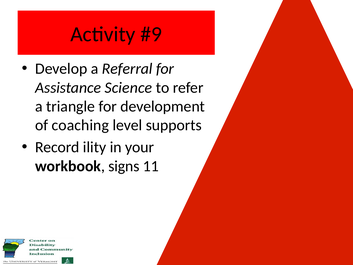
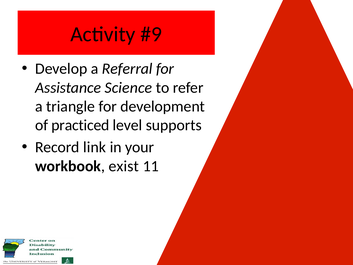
coaching: coaching -> practiced (80, 125)
ility: ility -> link (95, 147)
signs: signs -> exist (124, 166)
